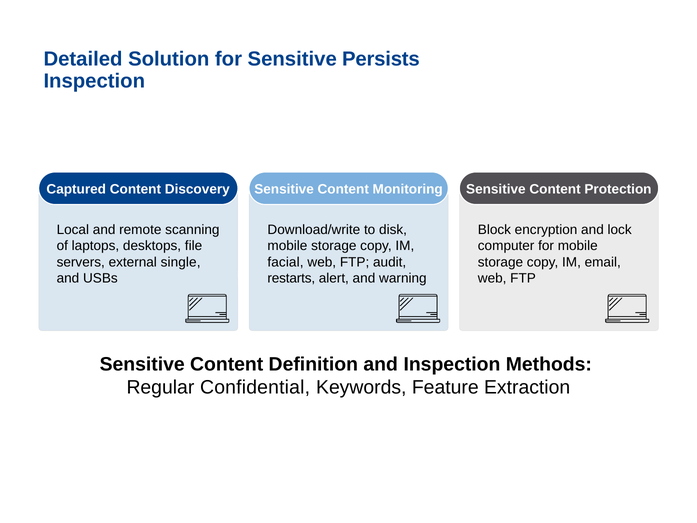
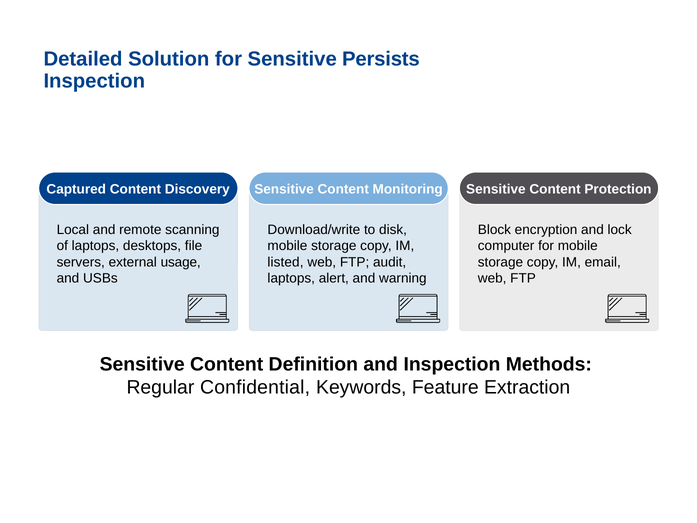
single: single -> usage (181, 262)
facial: facial -> listed (286, 262)
restarts: restarts -> laptops (291, 278)
